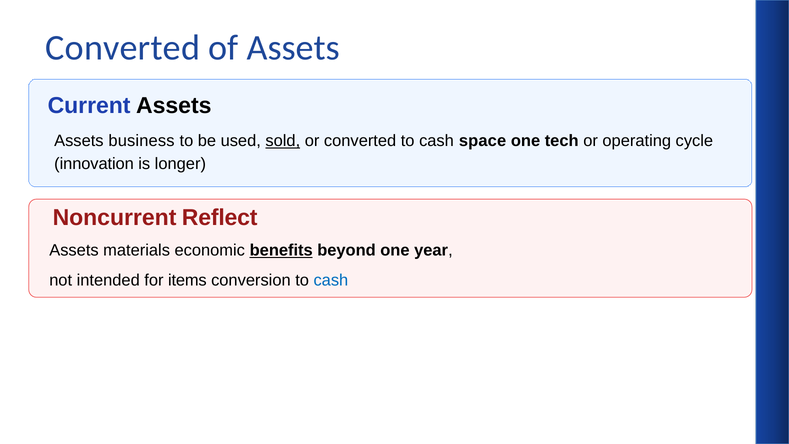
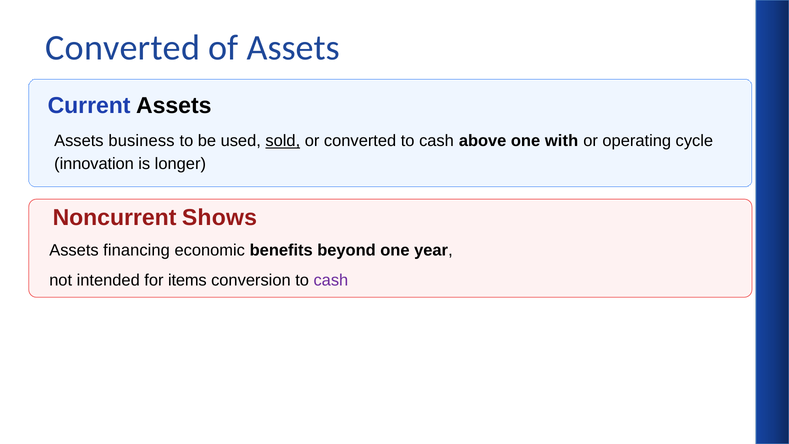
space: space -> above (483, 141)
tech: tech -> with (562, 141)
Reflect: Reflect -> Shows (219, 217)
materials: materials -> financing (137, 250)
benefits underline: present -> none (281, 250)
cash colour: blue -> purple (331, 280)
